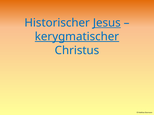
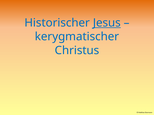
kerygmatischer underline: present -> none (77, 37)
